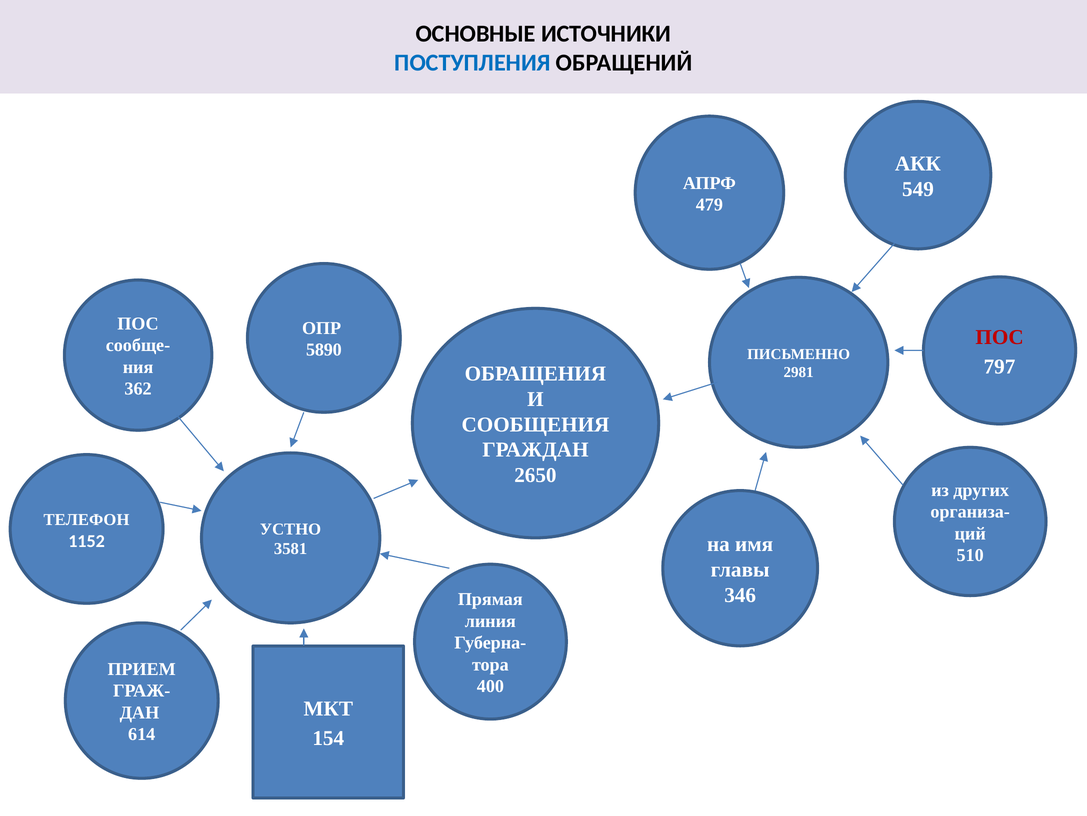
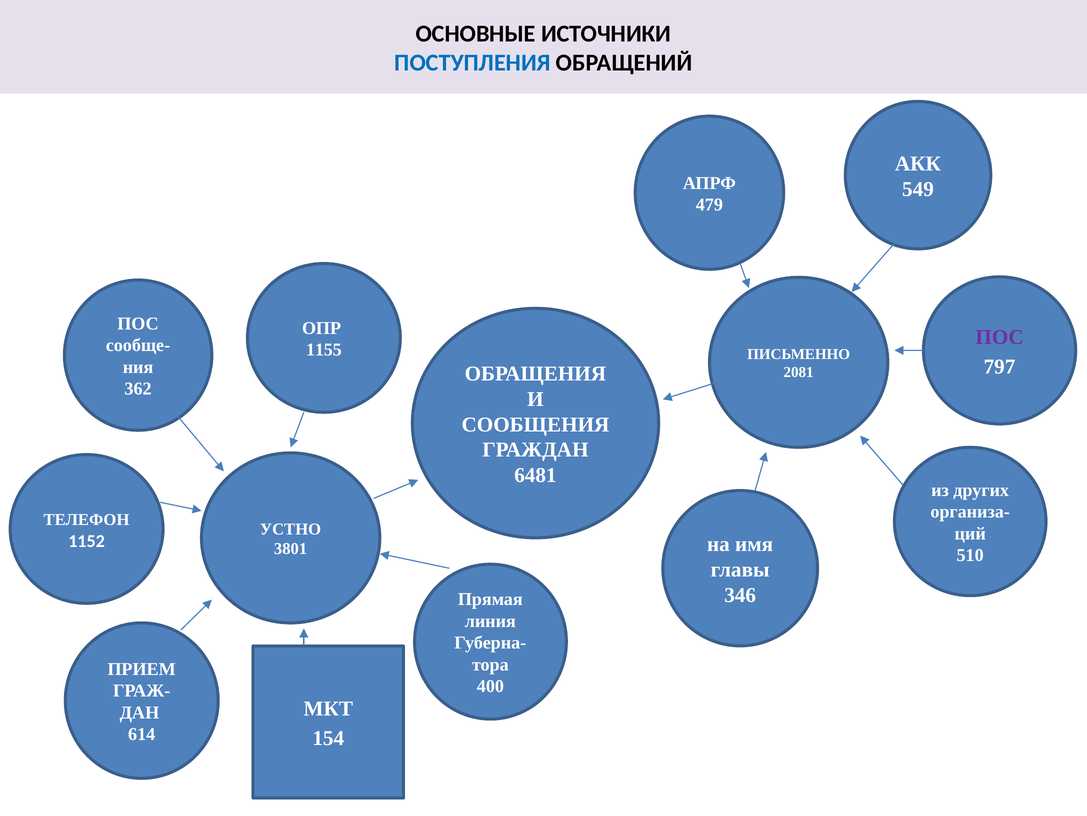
ПОС colour: red -> purple (1000, 337)
5890: 5890 -> 1155 (324, 350)
2981: 2981 -> 2081 (799, 372)
2650: 2650 -> 6481 (535, 475)
3581: 3581 -> 3801 (291, 549)
